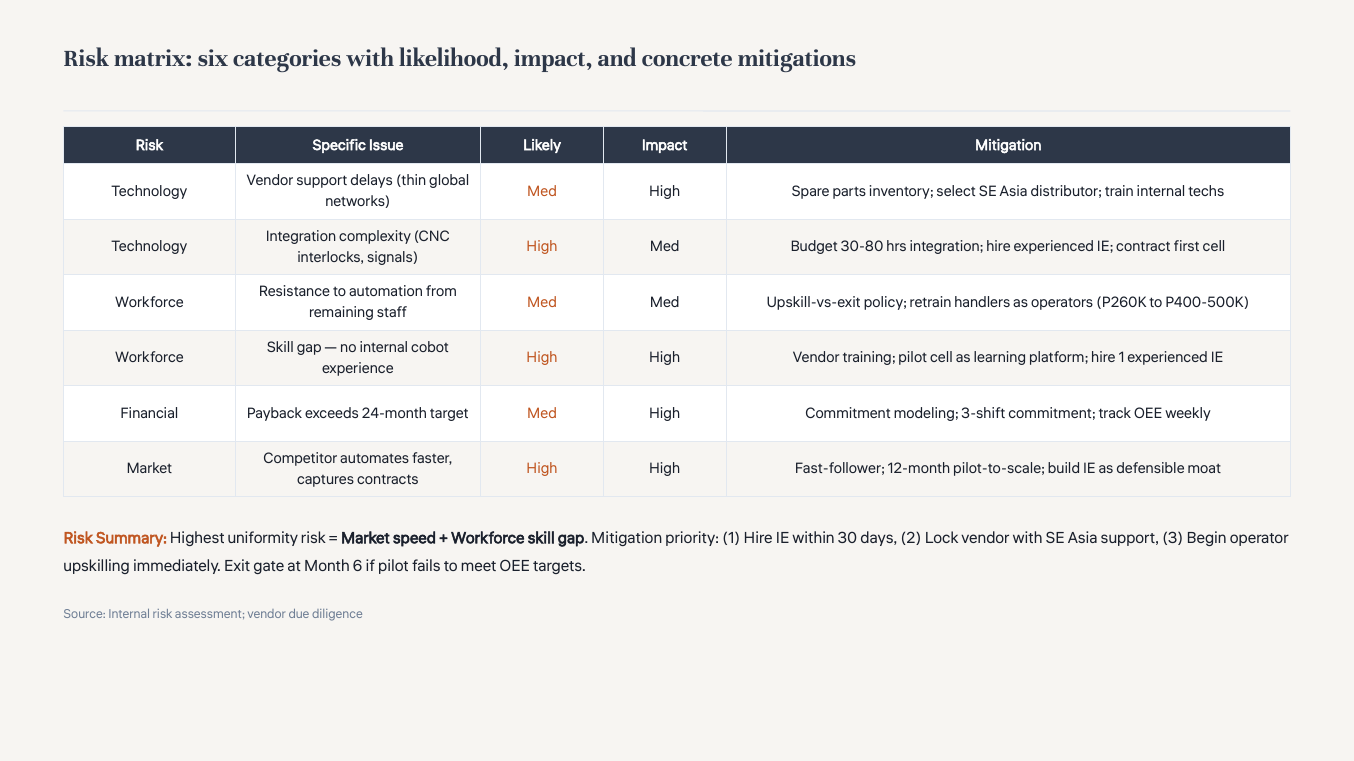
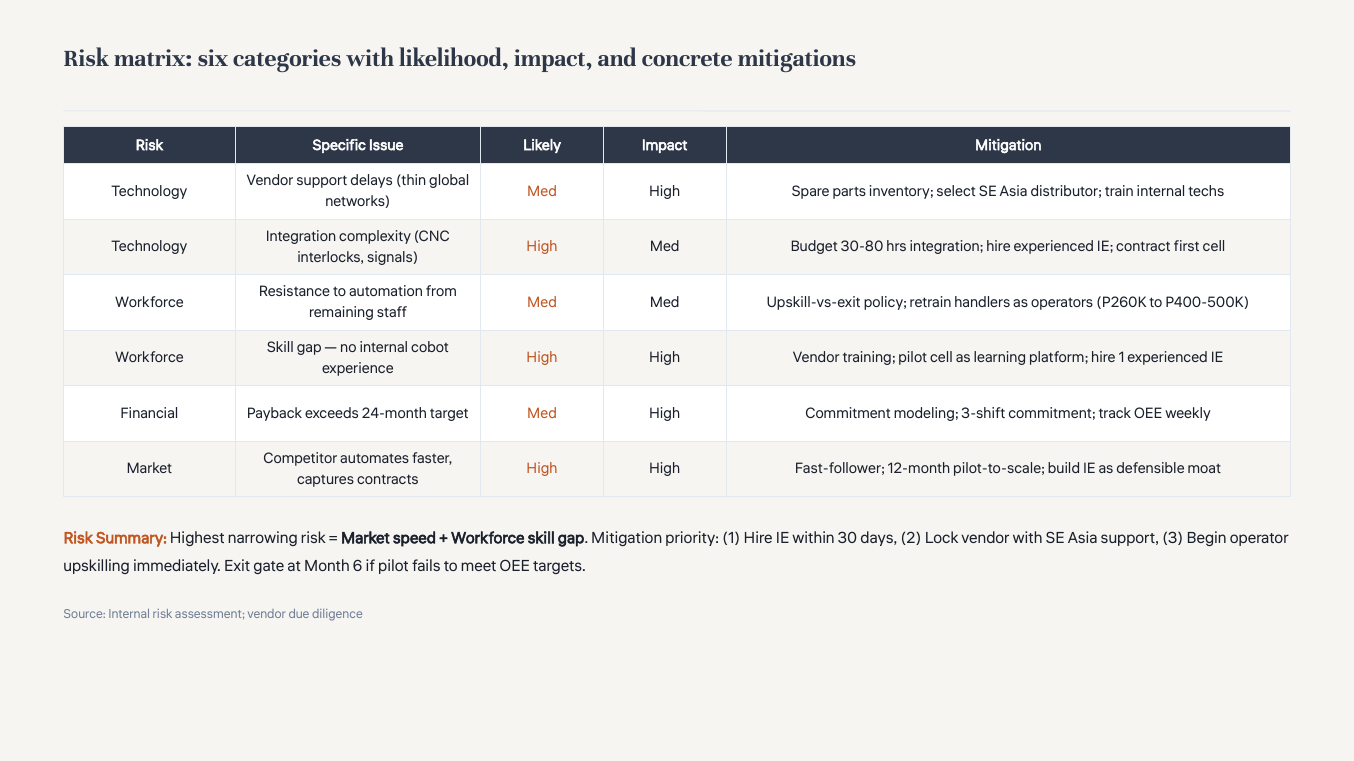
uniformity: uniformity -> narrowing (263, 538)
